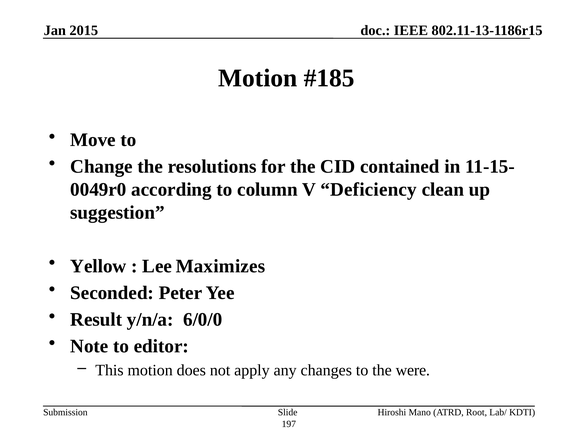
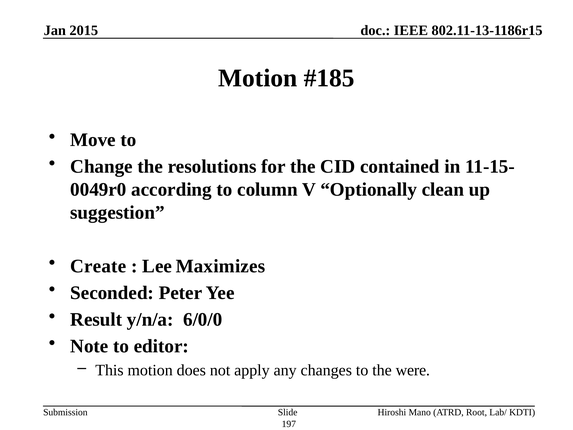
Deficiency: Deficiency -> Optionally (369, 189)
Yellow: Yellow -> Create (98, 266)
